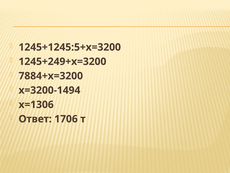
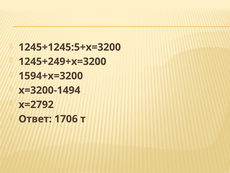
7884+х=3200: 7884+х=3200 -> 1594+х=3200 (51, 76)
х=1306: х=1306 -> х=2792 (36, 104)
